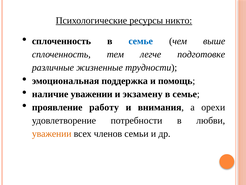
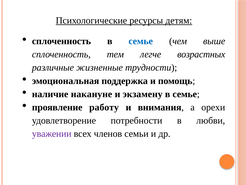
никто: никто -> детям (179, 20)
подготовке: подготовке -> возрастных (201, 54)
наличие уважении: уважении -> накануне (92, 94)
уважении colour: orange -> purple (52, 133)
